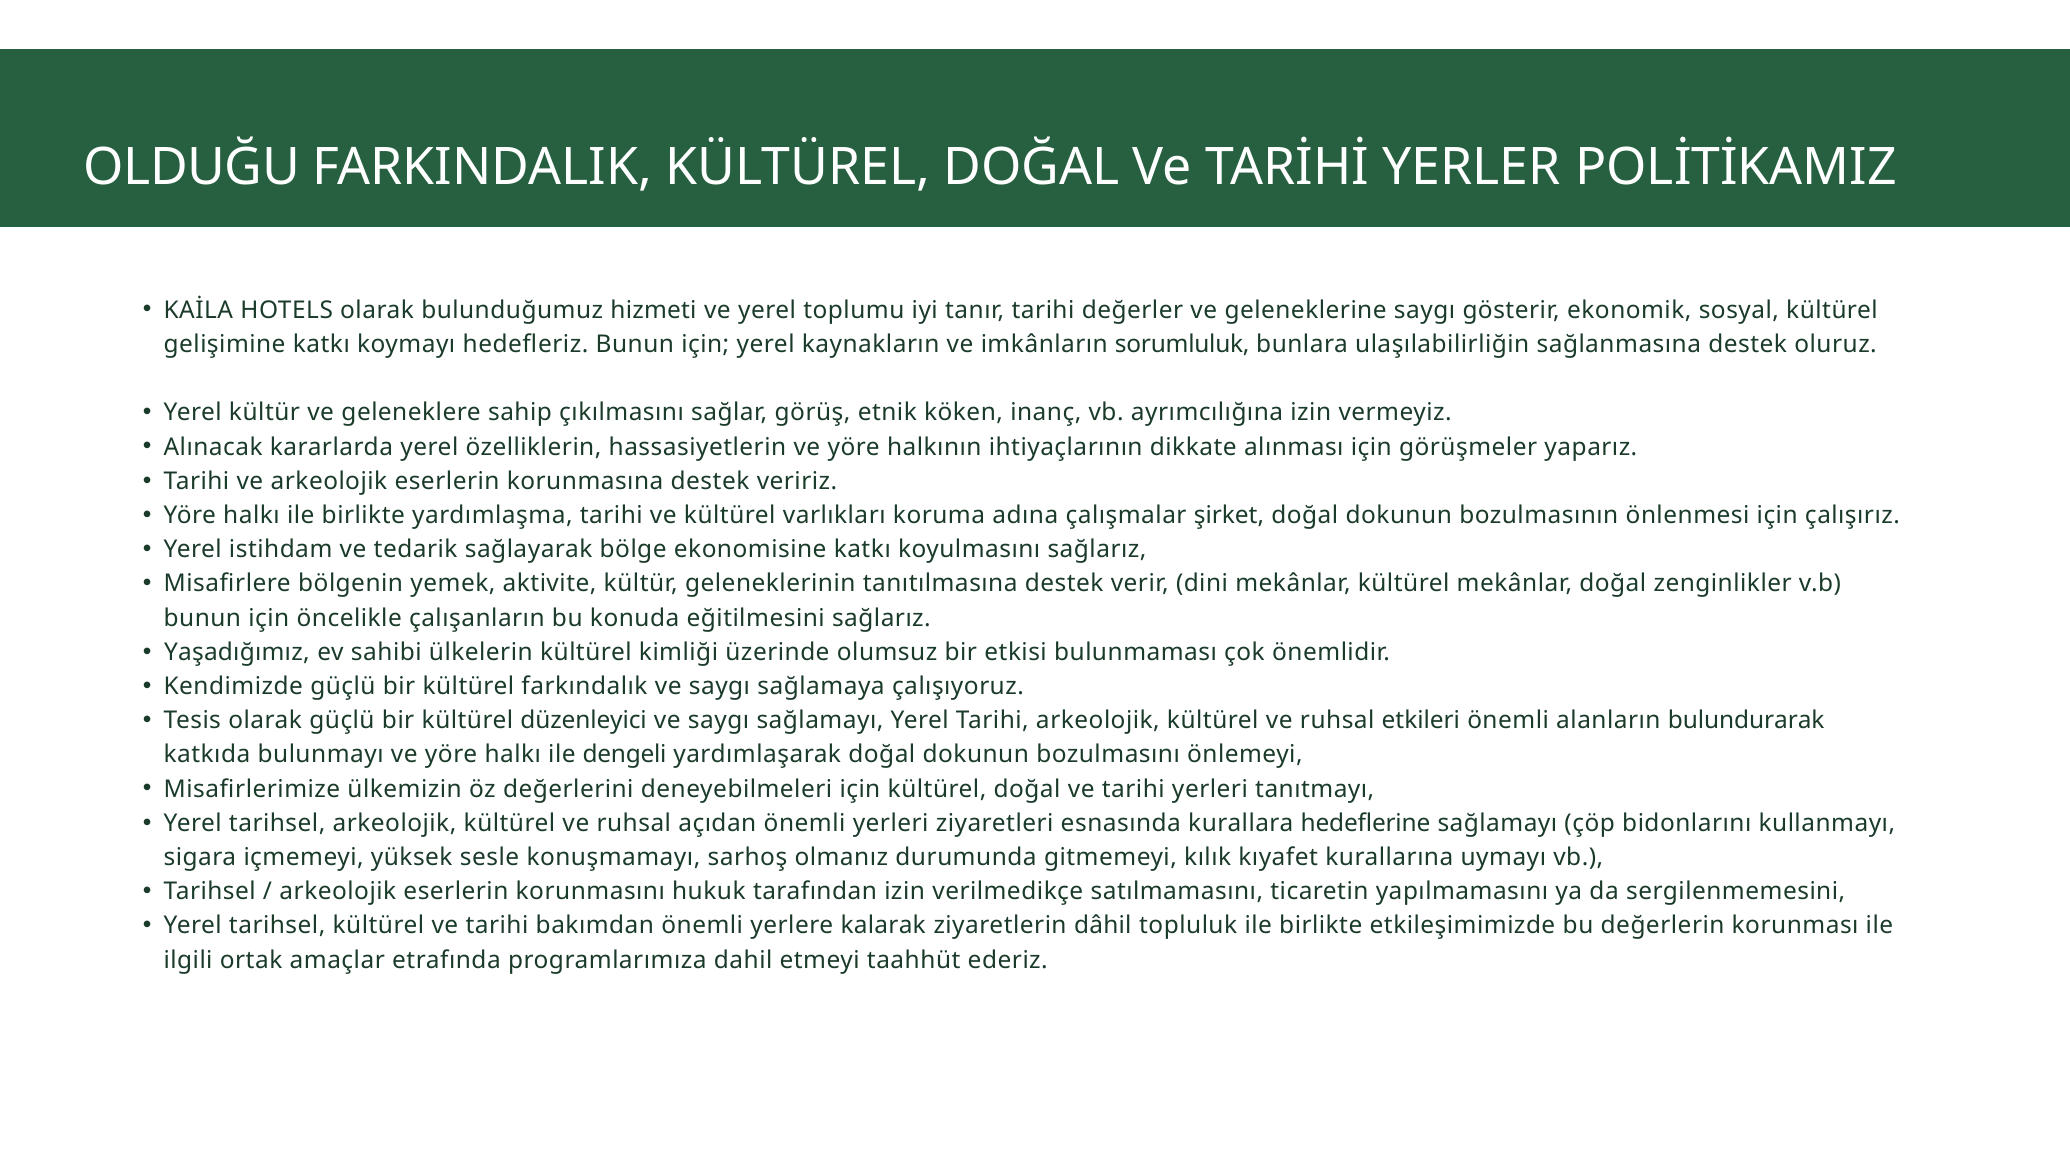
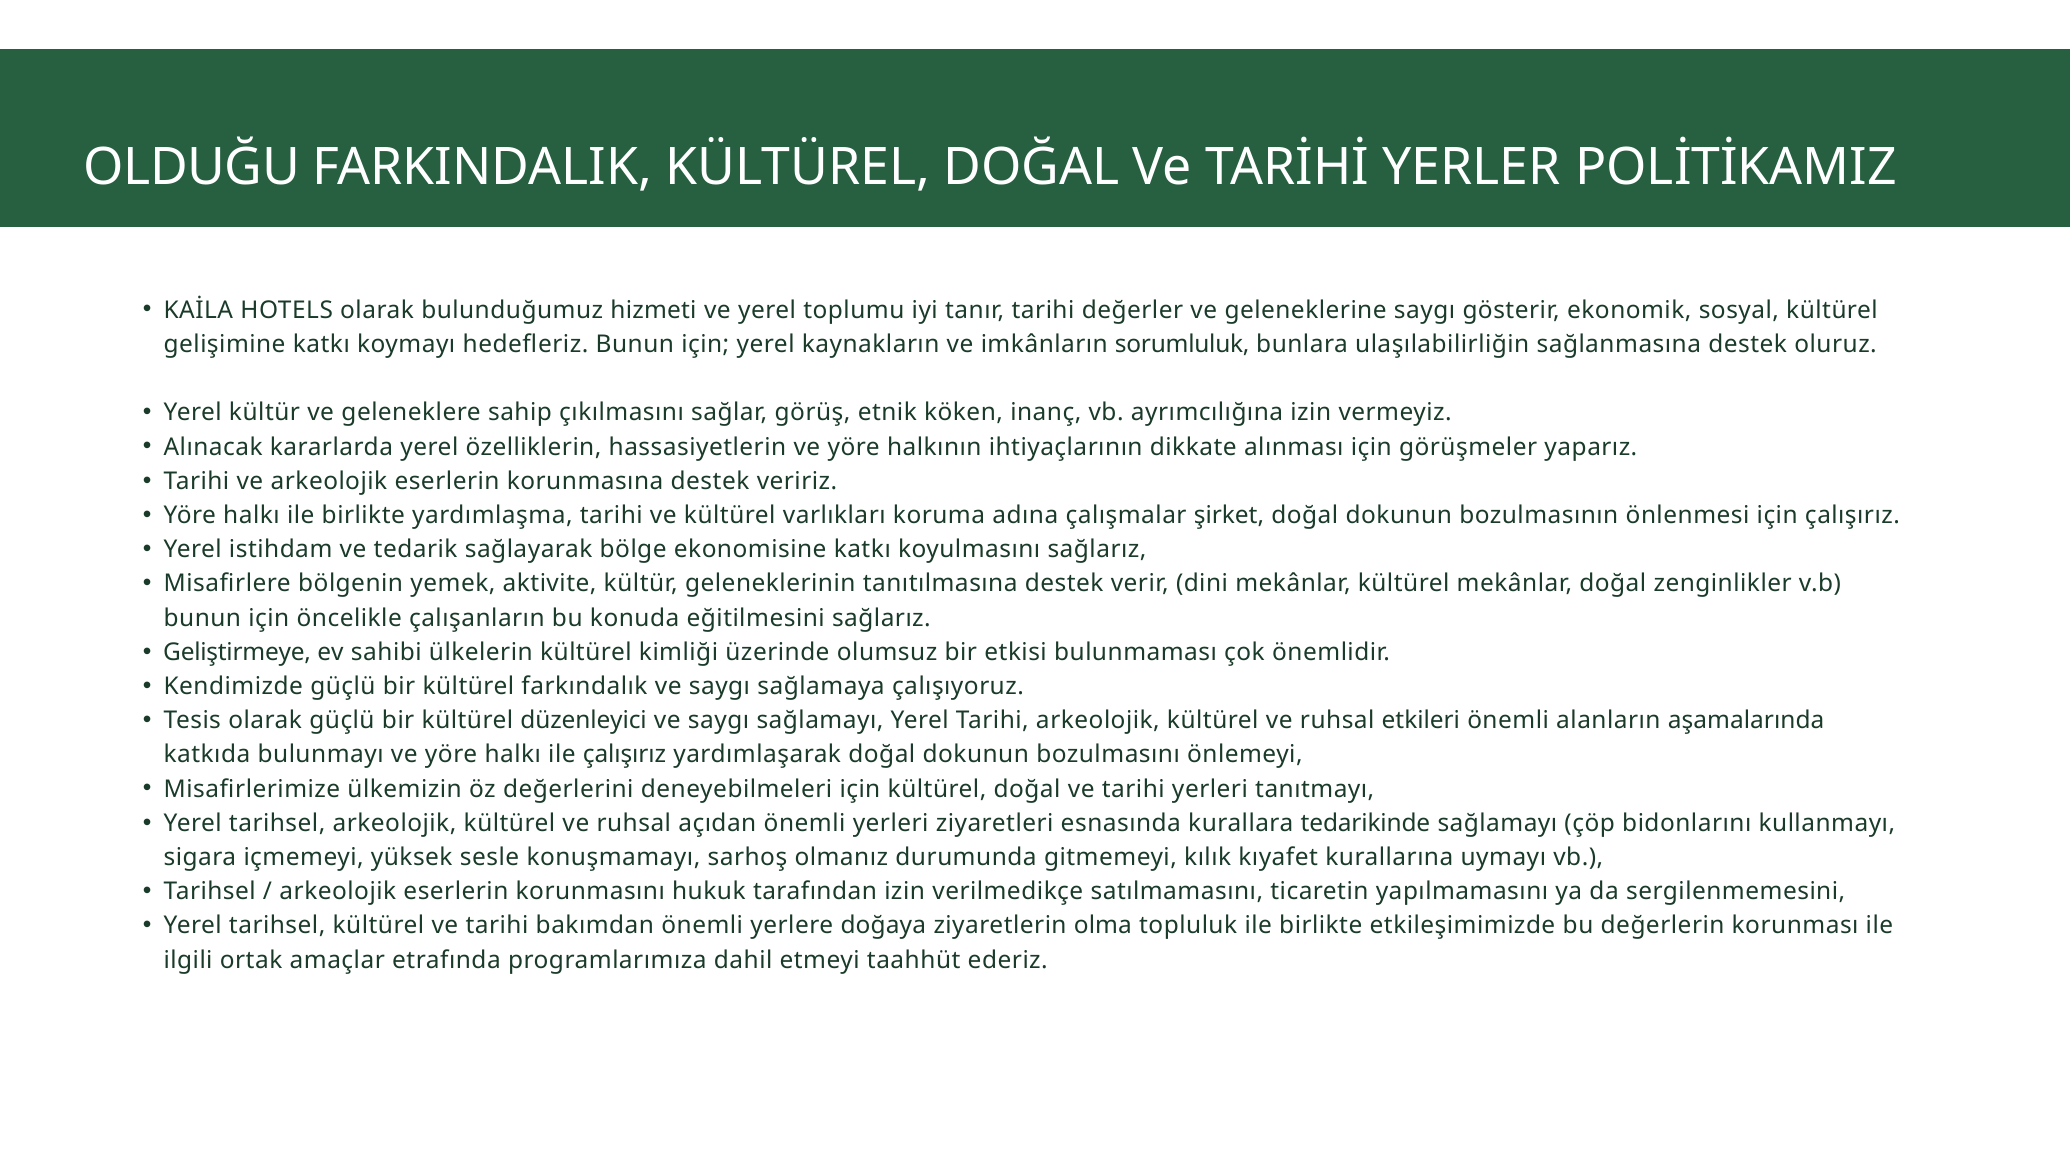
Yaşadığımız: Yaşadığımız -> Geliştirmeye (237, 652)
bulundurarak: bulundurarak -> aşamalarında (1746, 720)
ile dengeli: dengeli -> çalışırız (624, 754)
hedeflerine: hedeflerine -> tedarikinde (1366, 823)
kalarak: kalarak -> doğaya (883, 925)
dâhil: dâhil -> olma (1103, 925)
